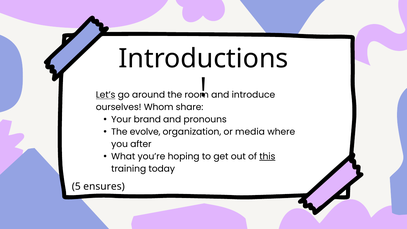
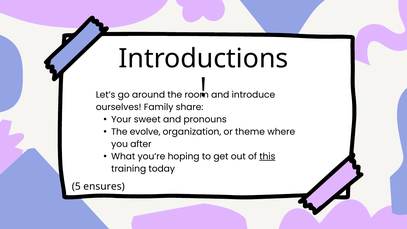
Let’s underline: present -> none (106, 95)
Whom: Whom -> Family (159, 107)
brand: brand -> sweet (147, 120)
media: media -> theme (250, 132)
